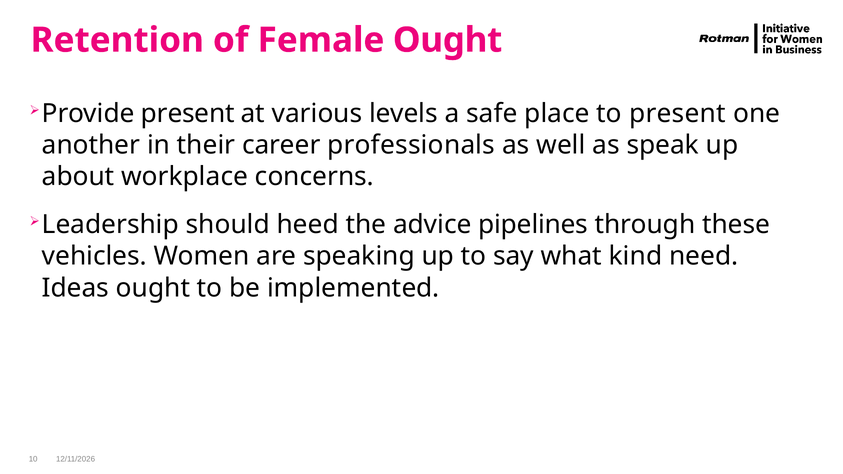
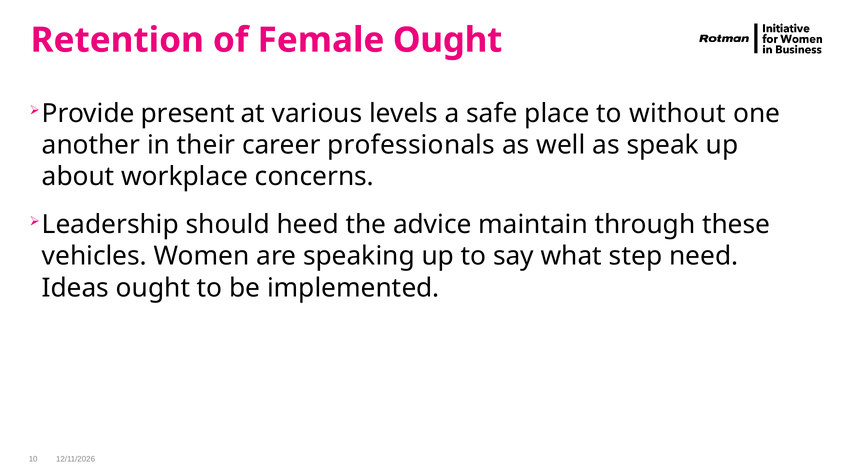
to present: present -> without (677, 114)
pipelines: pipelines -> maintain (533, 225)
kind: kind -> step (636, 256)
